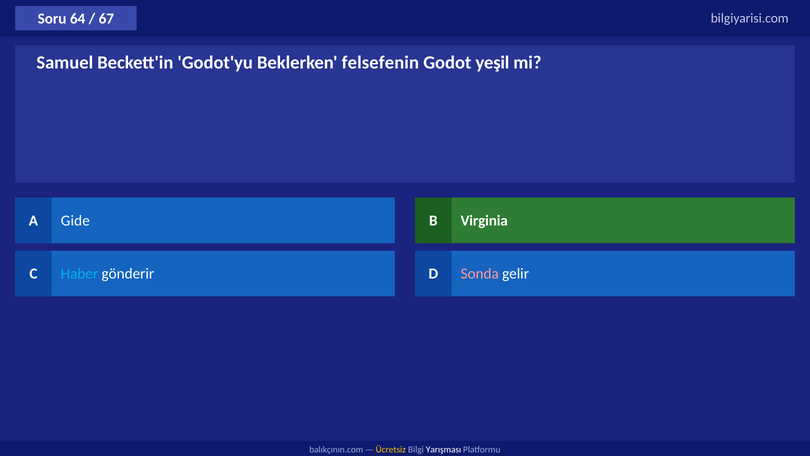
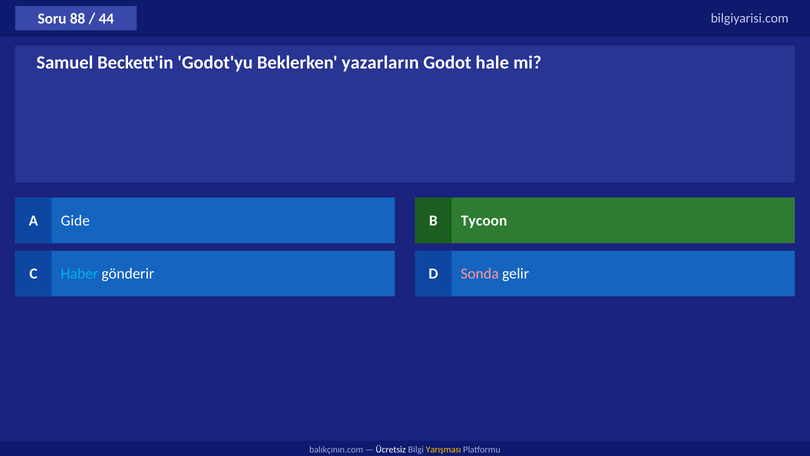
64: 64 -> 88 (78, 19)
67: 67 -> 44 (106, 19)
felsefenin: felsefenin -> yazarların (380, 62)
yeşil: yeşil -> hale (492, 62)
Virginia: Virginia -> Tycoon (484, 220)
Ücretsiz colour: yellow -> white (391, 449)
Yarışması colour: white -> yellow (444, 449)
